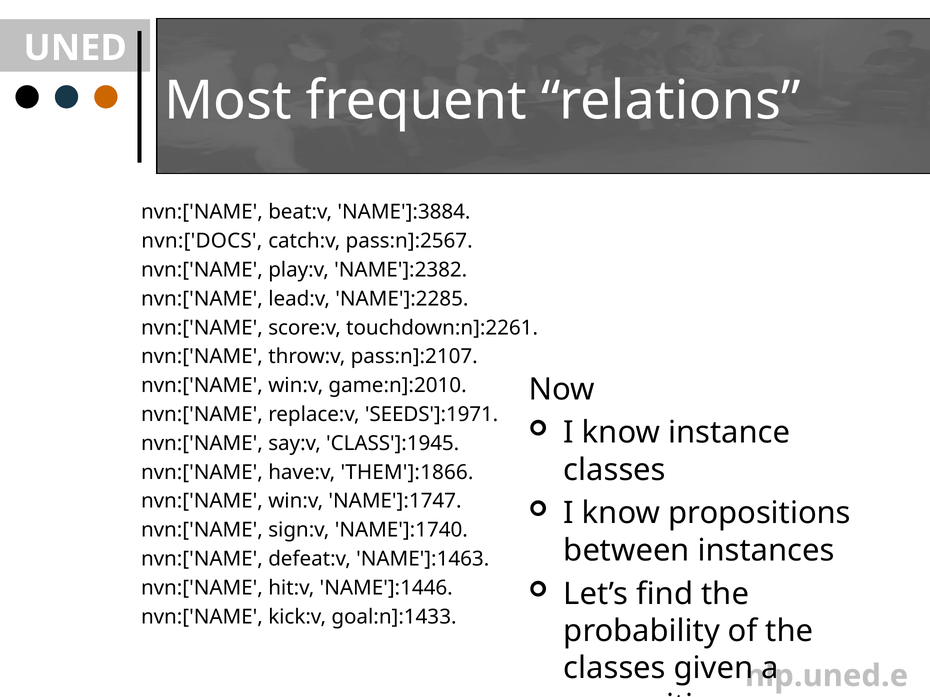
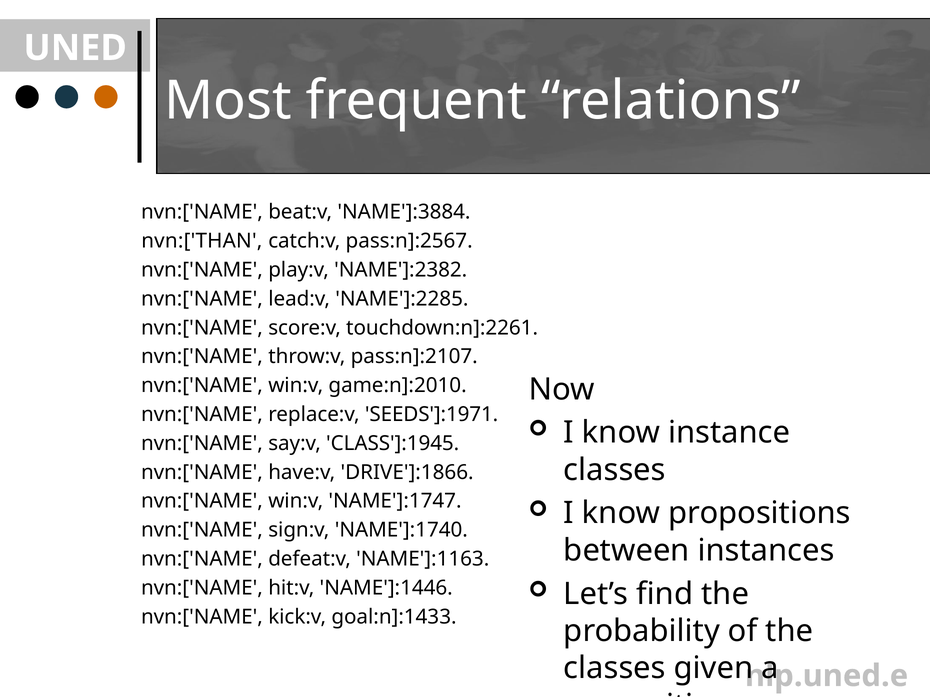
nvn:['DOCS: nvn:['DOCS -> nvn:['THAN (202, 241)
THEM']:1866: THEM']:1866 -> DRIVE']:1866 (407, 473)
NAME']:1463: NAME']:1463 -> NAME']:1163 (423, 559)
